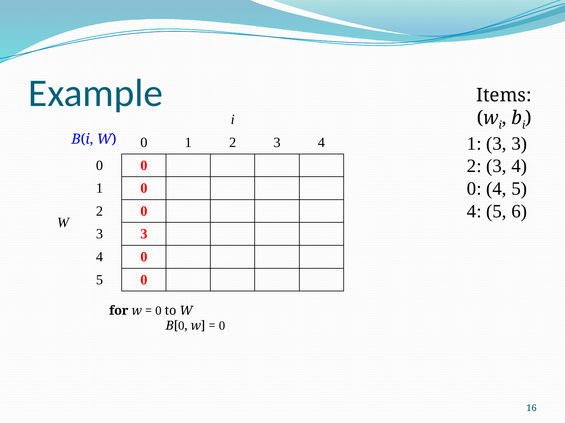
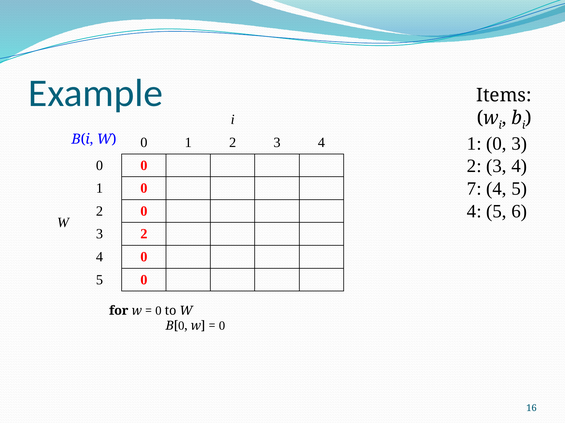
3: 3 -> 0 (496, 144)
0: 0 -> 7 (474, 189)
3: 3 -> 2 (144, 234)
